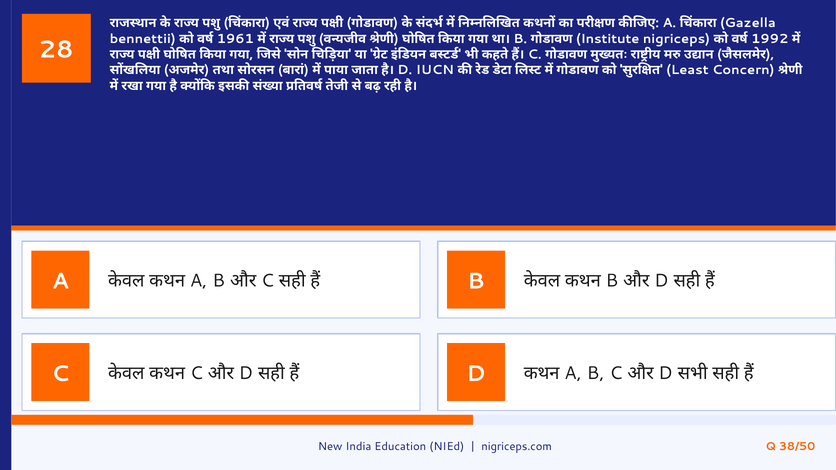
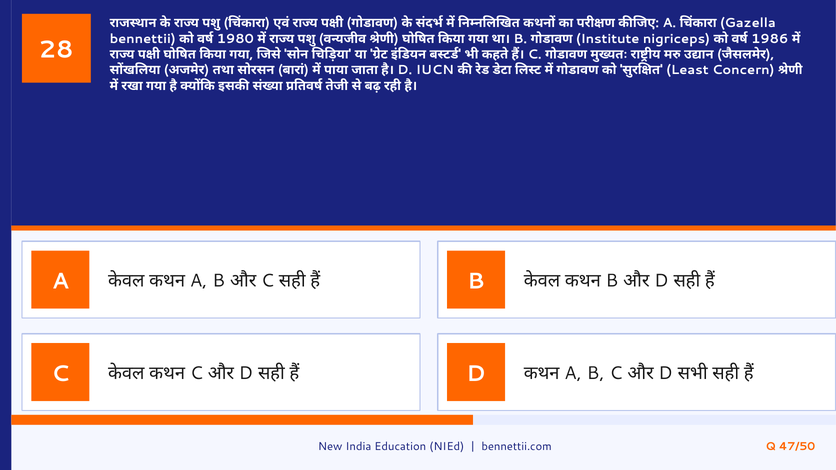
1961: 1961 -> 1980 (235, 39)
1992: 1992 -> 1986 (770, 39)
nigriceps.com: nigriceps.com -> bennettii.com (517, 447)
38/50: 38/50 -> 47/50 (797, 447)
